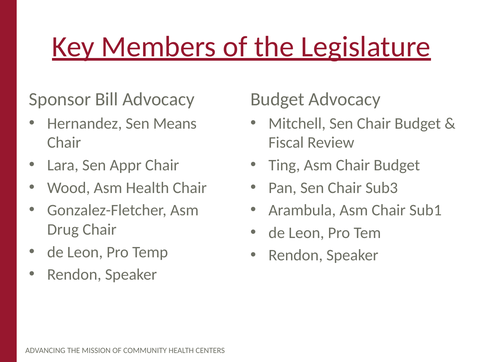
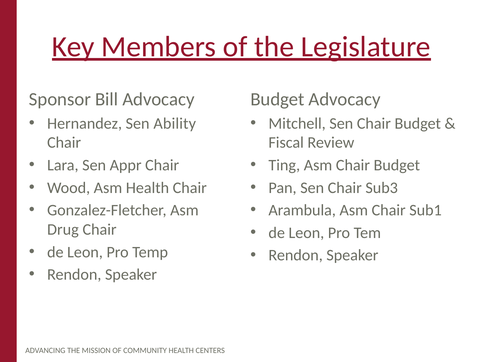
Means: Means -> Ability (175, 123)
